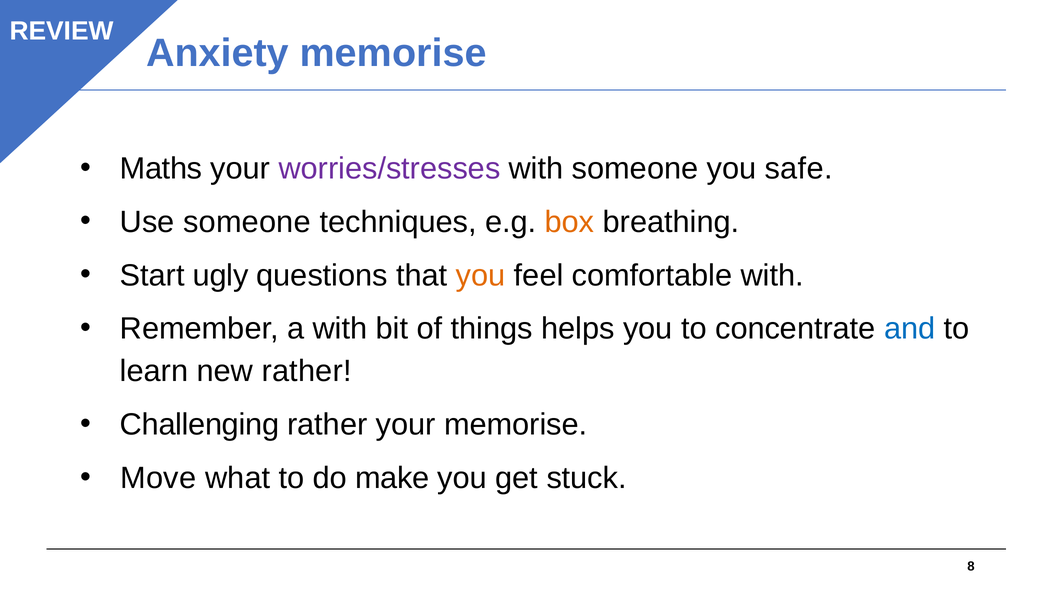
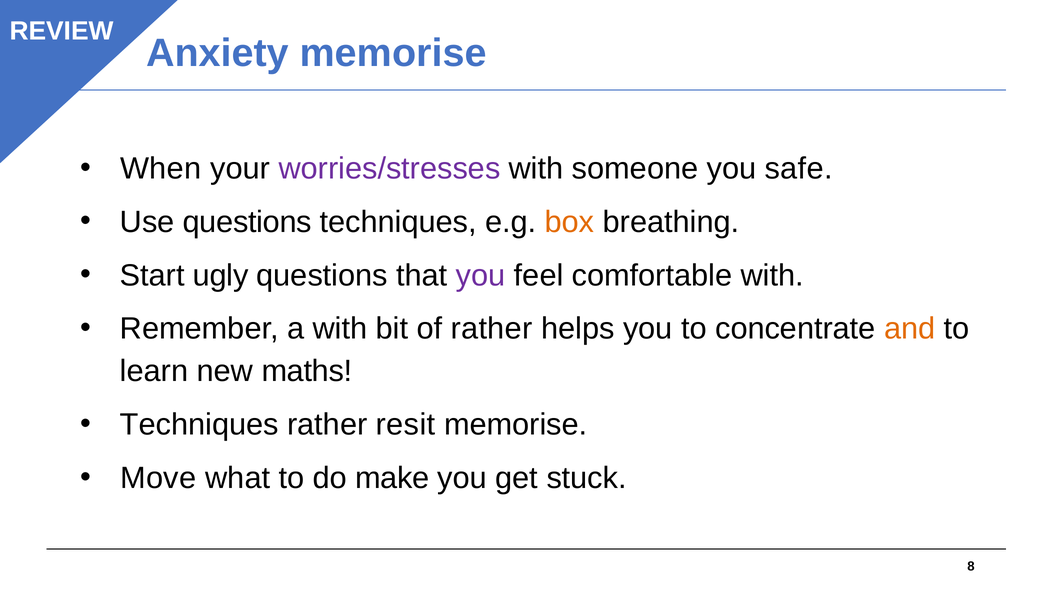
Maths: Maths -> When (161, 169)
Use someone: someone -> questions (247, 222)
you colour: orange -> purple (481, 276)
of things: things -> rather (492, 329)
and colour: blue -> orange (910, 329)
new rather: rather -> maths (307, 372)
Challenging: Challenging -> Techniques (199, 425)
rather your: your -> resit (406, 425)
